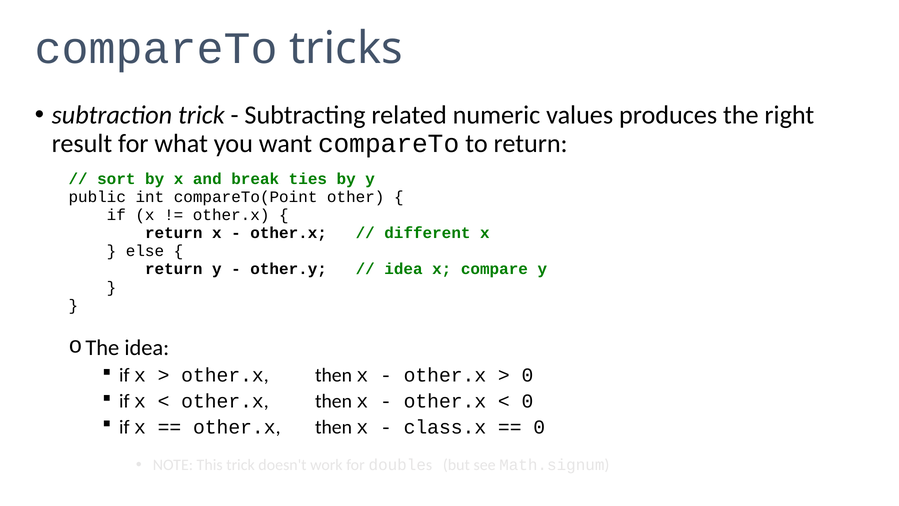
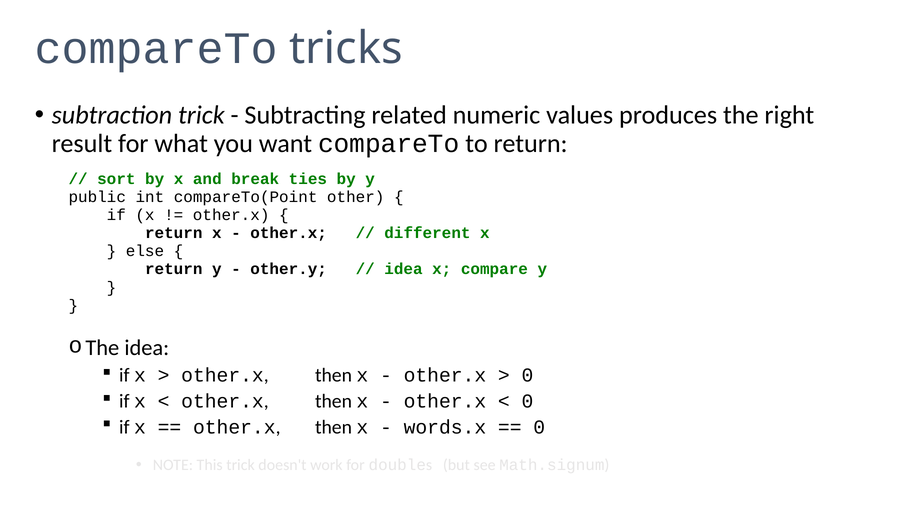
class.x: class.x -> words.x (445, 427)
